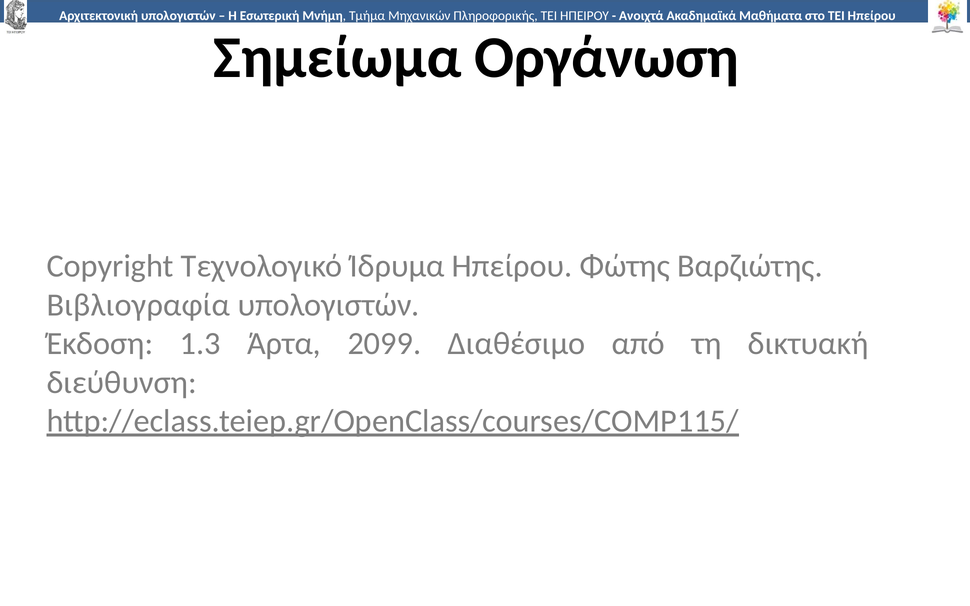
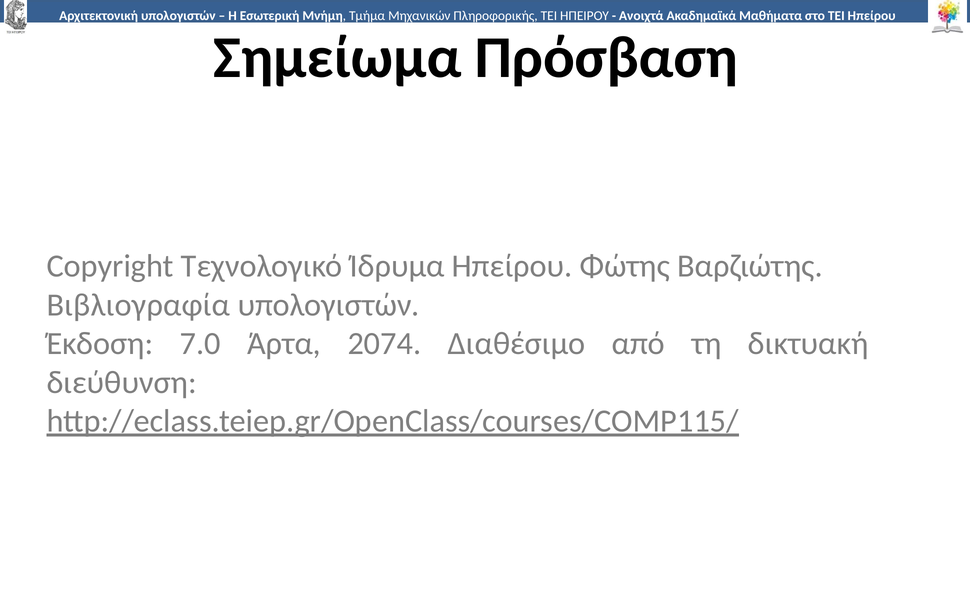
Οργάνωση: Οργάνωση -> Πρόσβαση (606, 58)
1.3: 1.3 -> 7.0 (200, 344)
2099: 2099 -> 2074 (384, 344)
